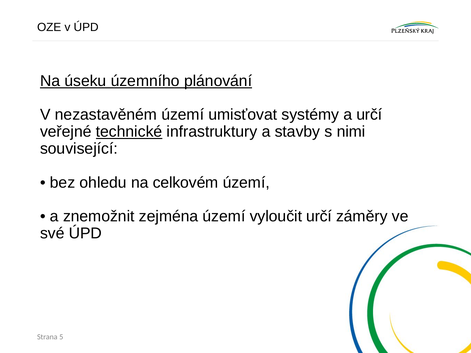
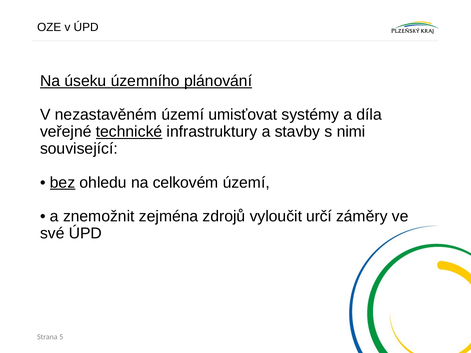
a určí: určí -> díla (369, 115)
bez underline: none -> present (63, 183)
zejména území: území -> zdrojů (224, 217)
